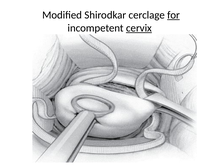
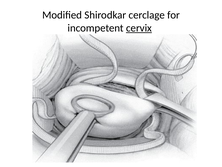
for underline: present -> none (173, 15)
